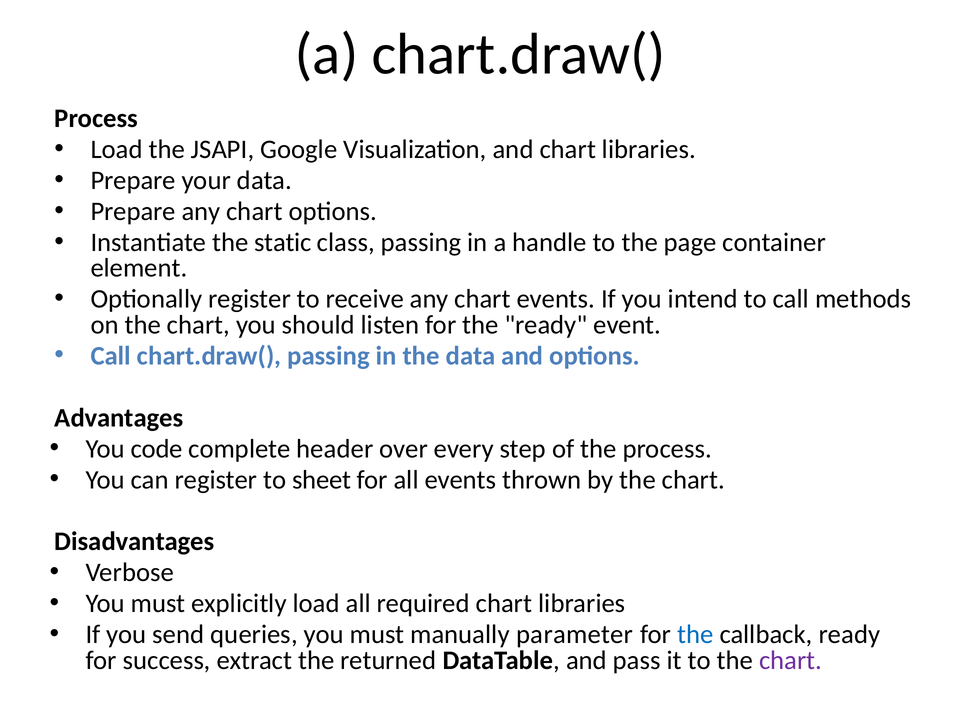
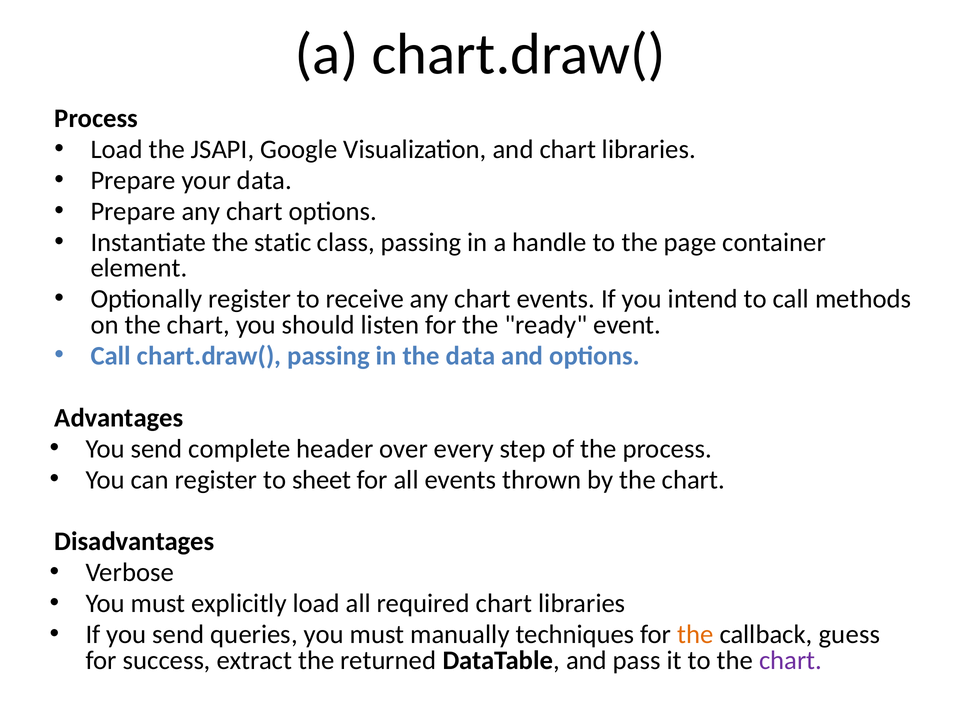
code: code -> send (157, 449)
parameter: parameter -> techniques (575, 634)
the colour: blue -> orange (695, 634)
callback ready: ready -> guess (849, 634)
